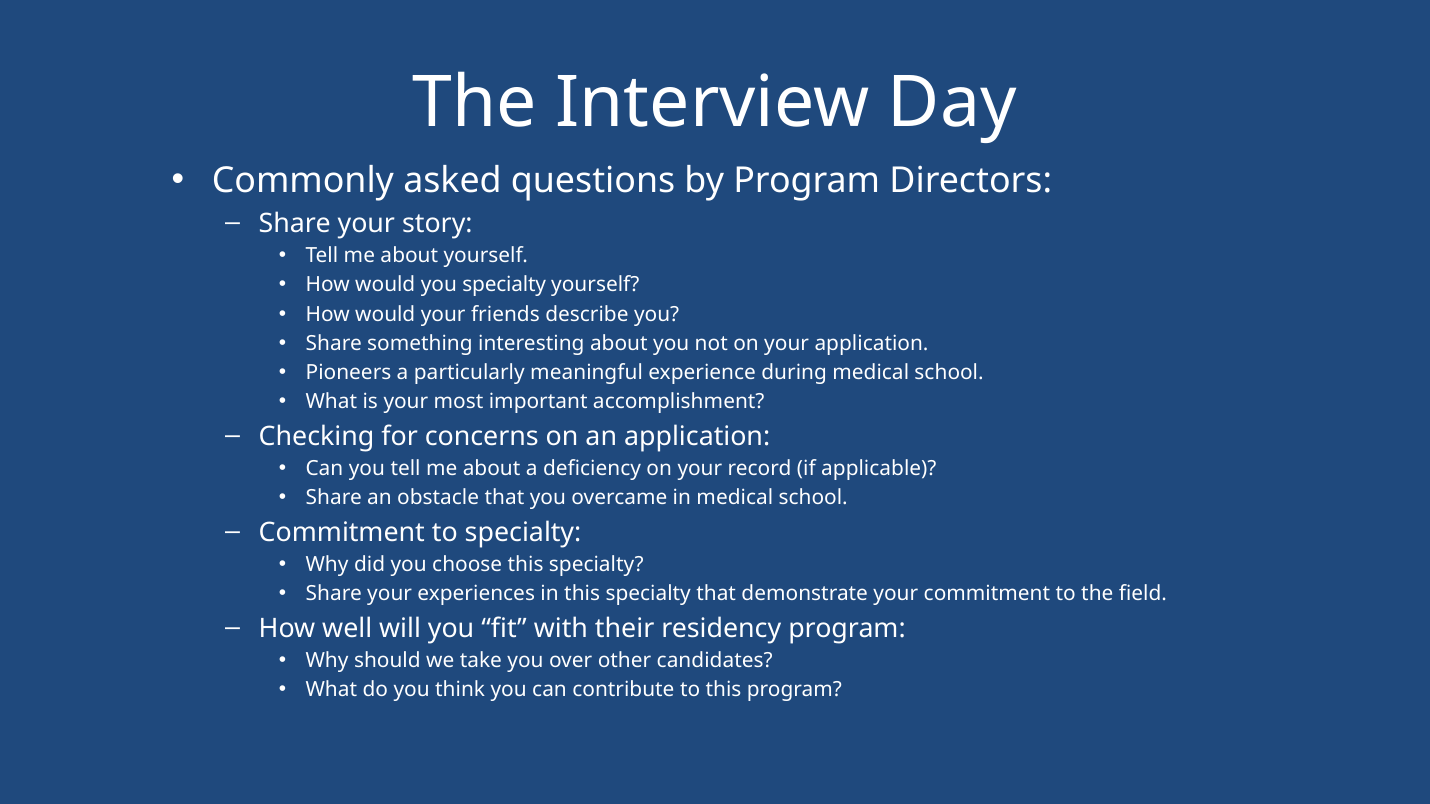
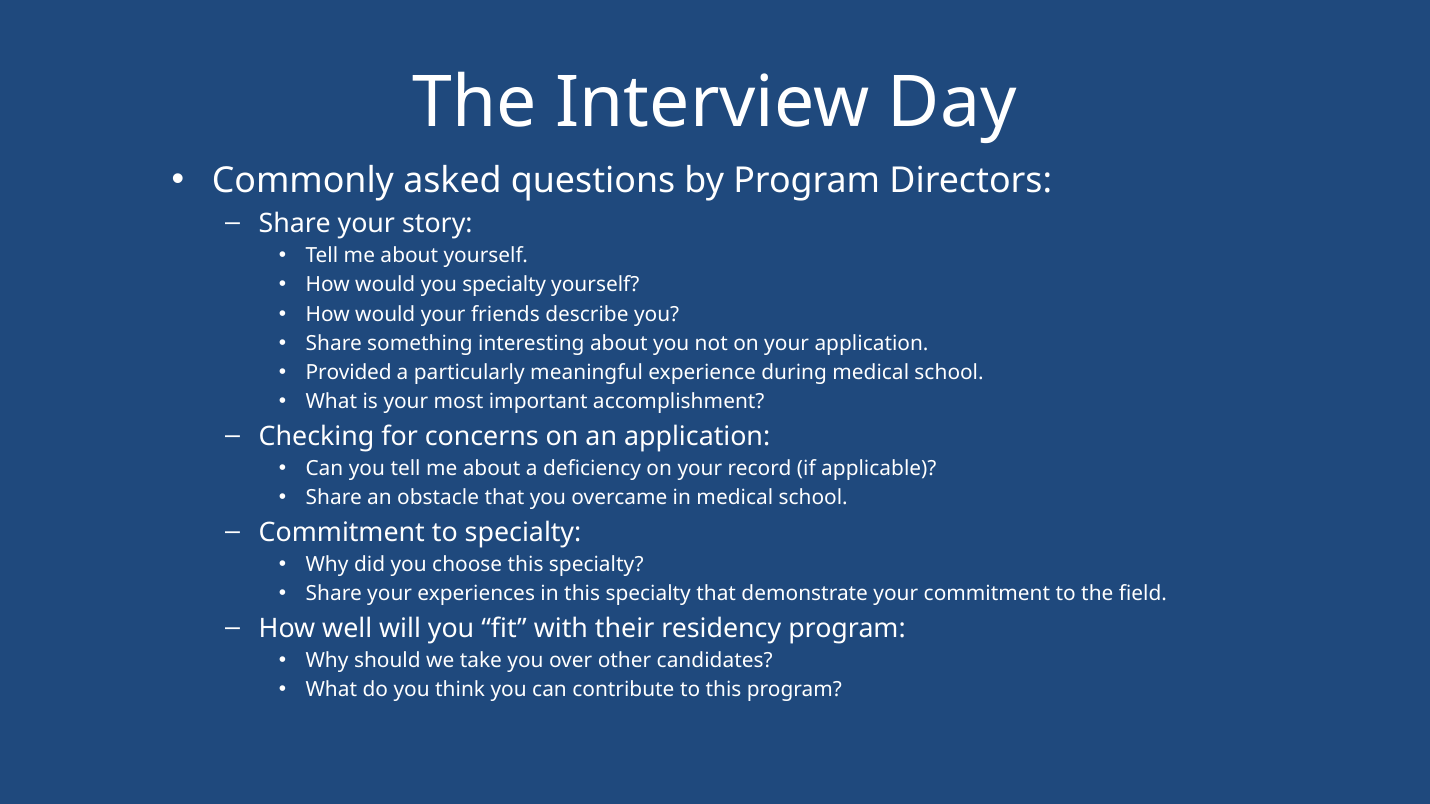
Pioneers: Pioneers -> Provided (349, 373)
